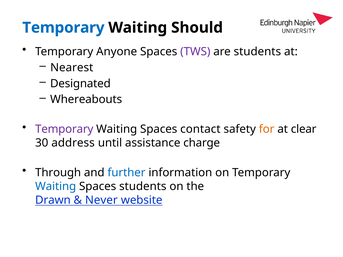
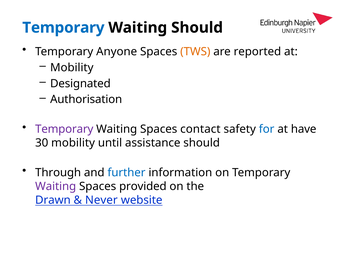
TWS colour: purple -> orange (195, 52)
are students: students -> reported (257, 52)
Nearest: Nearest -> Mobility (72, 68)
Whereabouts: Whereabouts -> Authorisation (86, 100)
for colour: orange -> blue (267, 129)
clear: clear -> have (304, 129)
30 address: address -> mobility (73, 143)
assistance charge: charge -> should (202, 143)
Waiting colour: blue -> purple (56, 186)
Spaces students: students -> provided (143, 186)
